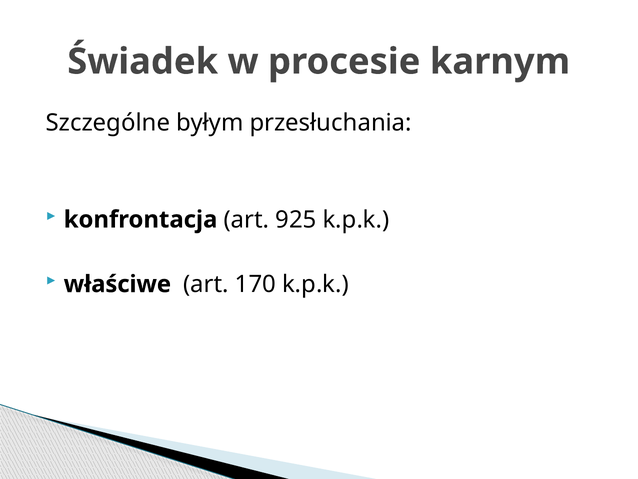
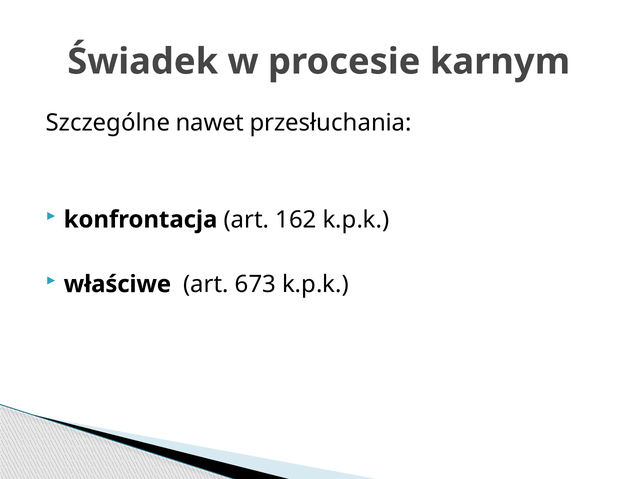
byłym: byłym -> nawet (210, 123)
925: 925 -> 162 (296, 219)
170: 170 -> 673 (255, 284)
